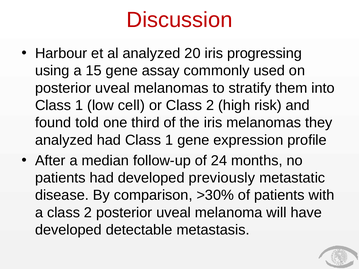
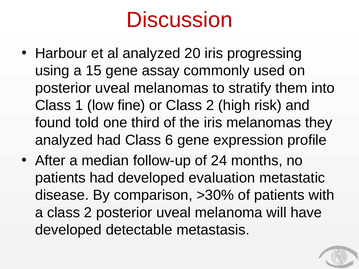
cell: cell -> fine (131, 105)
had Class 1: 1 -> 6 (169, 140)
previously: previously -> evaluation (222, 178)
